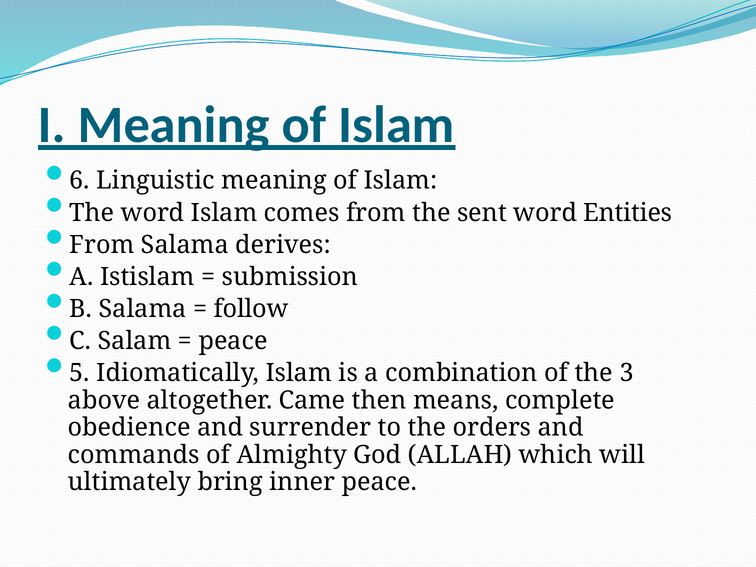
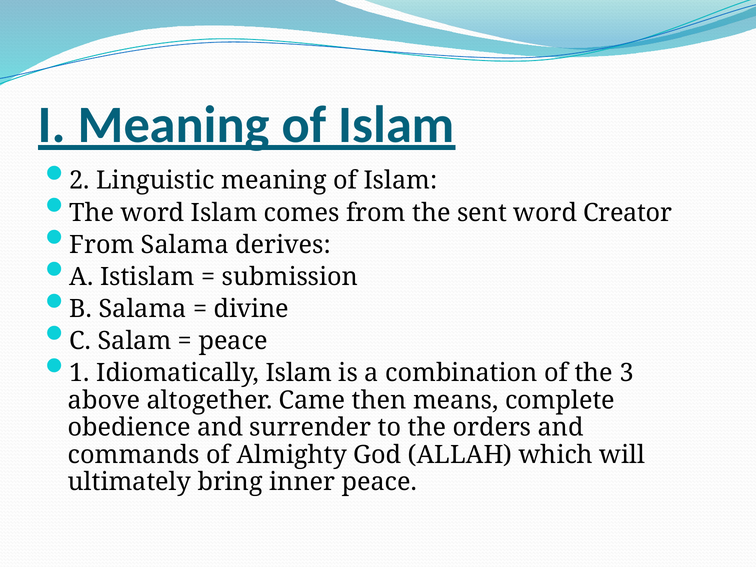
6: 6 -> 2 (80, 181)
Entities: Entities -> Creator (628, 213)
follow: follow -> divine (251, 309)
5: 5 -> 1 (80, 373)
